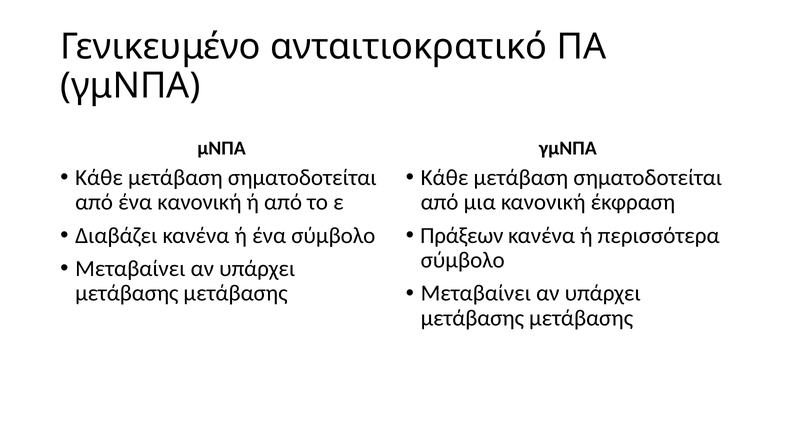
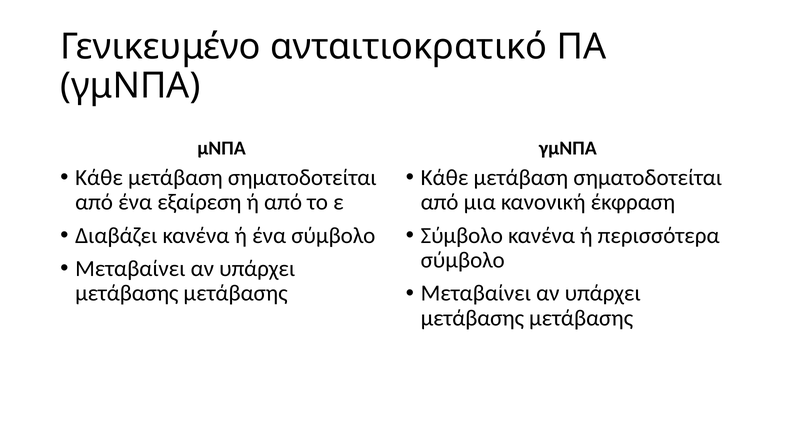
ένα κανονική: κανονική -> εξαίρεση (199, 202)
Πράξεων: Πράξεων -> Σύμβολο (462, 236)
